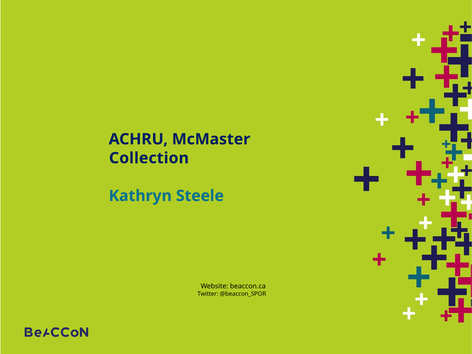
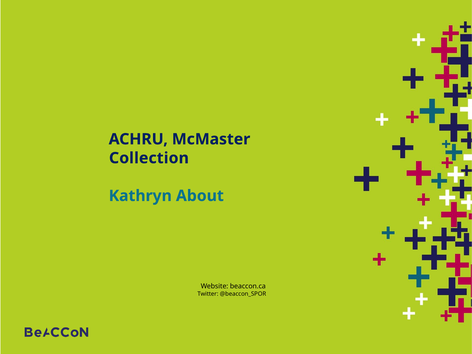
Steele: Steele -> About (200, 196)
